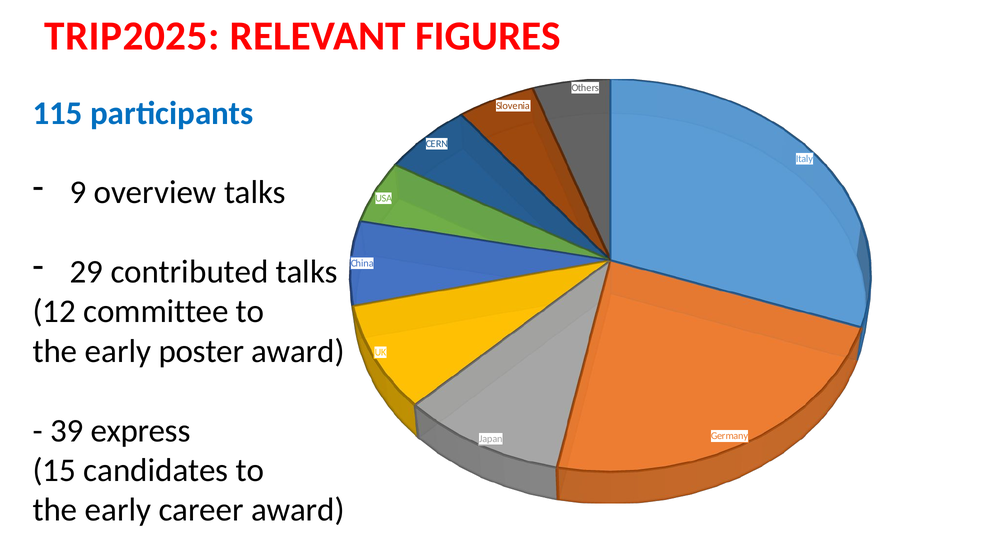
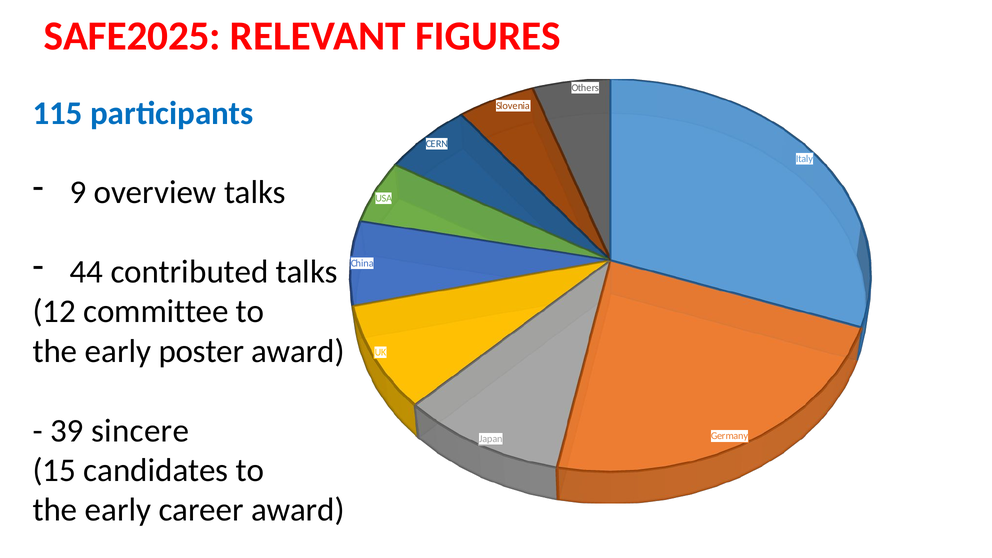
TRIP2025: TRIP2025 -> SAFE2025 (132, 36)
29: 29 -> 44 (86, 272)
express: express -> sincere (140, 431)
